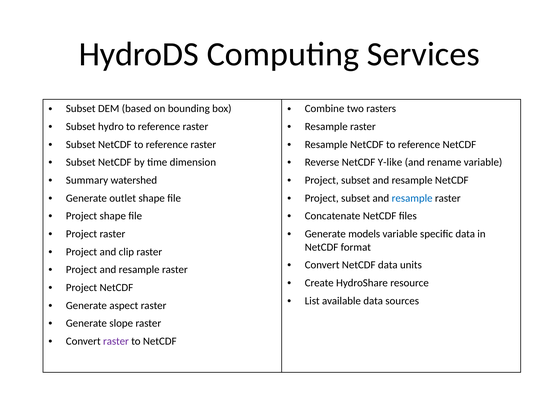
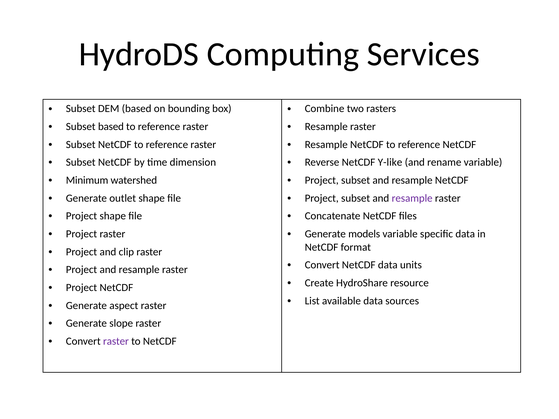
Subset hydro: hydro -> based (111, 127)
Summary: Summary -> Minimum (87, 180)
resample colour: blue -> purple (412, 198)
